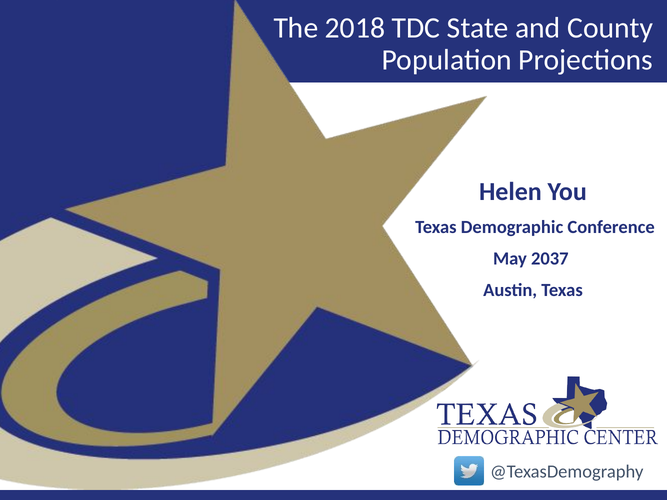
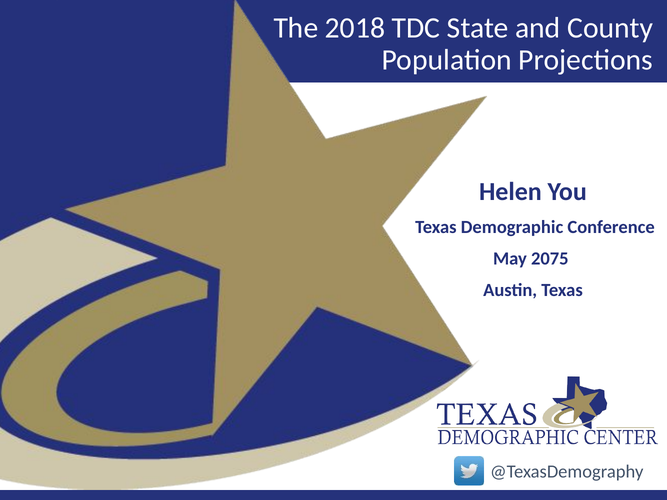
2037: 2037 -> 2075 (550, 259)
